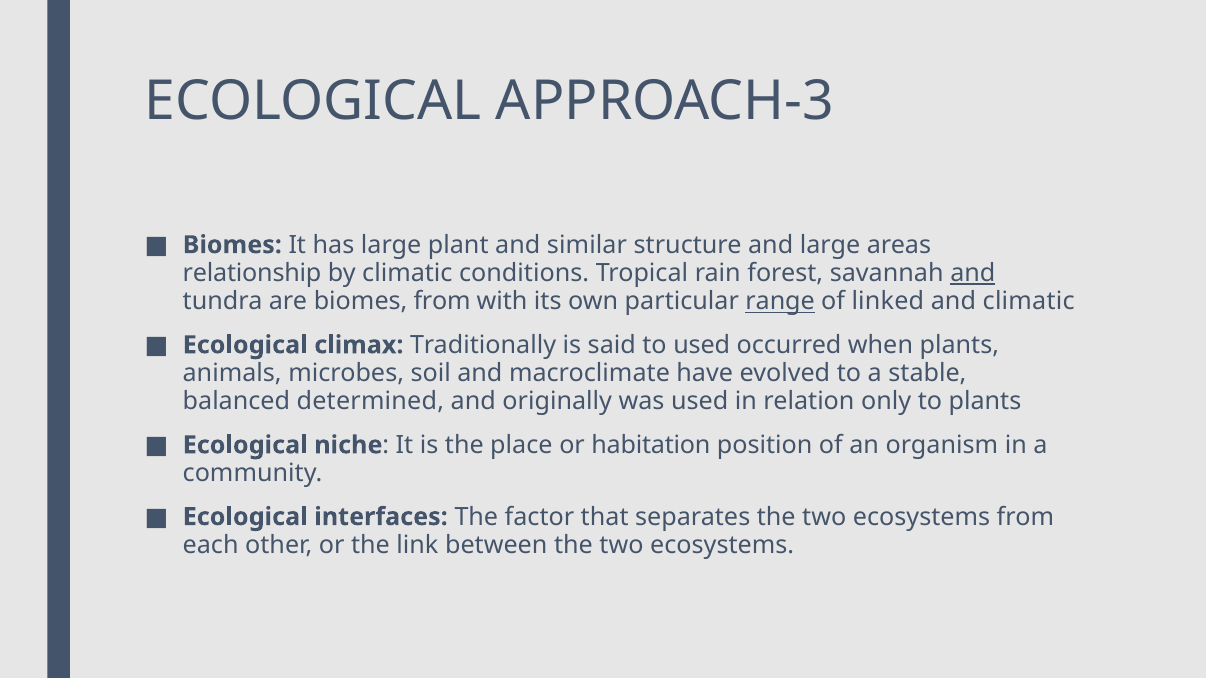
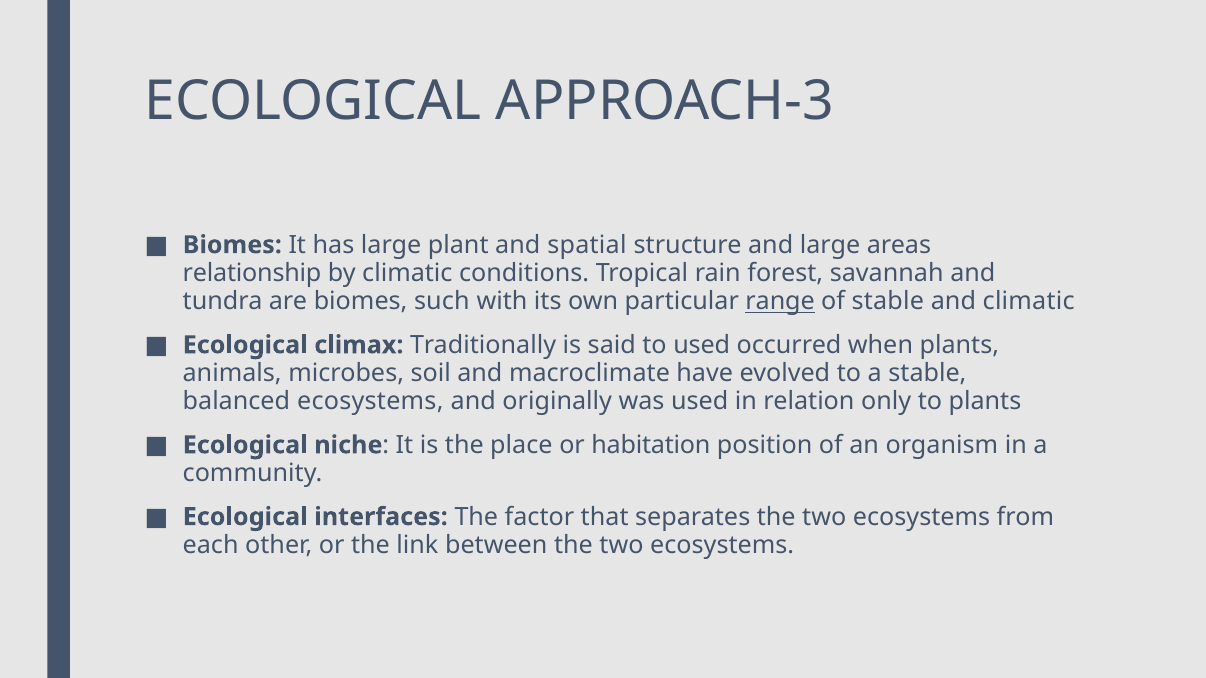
similar: similar -> spatial (587, 245)
and underline: present -> none (973, 273)
biomes from: from -> such (442, 302)
of linked: linked -> stable (888, 302)
balanced determined: determined -> ecosystems (370, 402)
